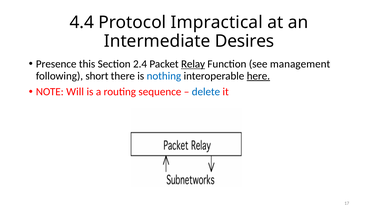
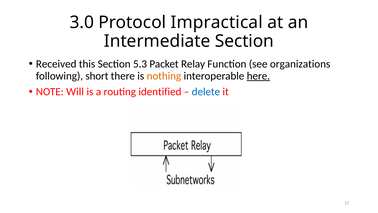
4.4: 4.4 -> 3.0 (82, 22)
Intermediate Desires: Desires -> Section (244, 41)
Presence: Presence -> Received (56, 64)
2.4: 2.4 -> 5.3 (140, 64)
Relay underline: present -> none (193, 64)
management: management -> organizations (300, 64)
nothing colour: blue -> orange (164, 76)
sequence: sequence -> identified (160, 92)
